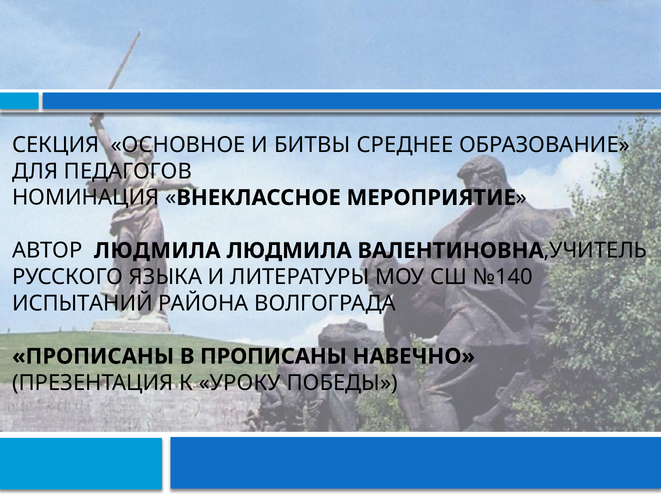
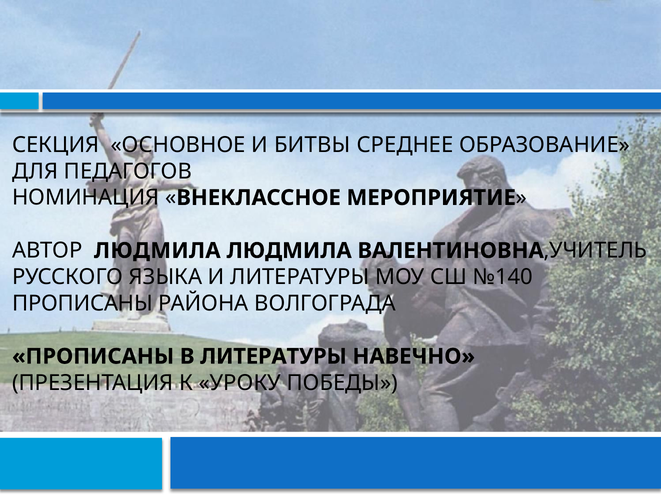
ИСПЫТАНИЙ: ИСПЫТАНИЙ -> ПРОПИСАНЫ (82, 303)
В ПРОПИСАНЫ: ПРОПИСАНЫ -> ЛИТЕРАТУРЫ (273, 356)
